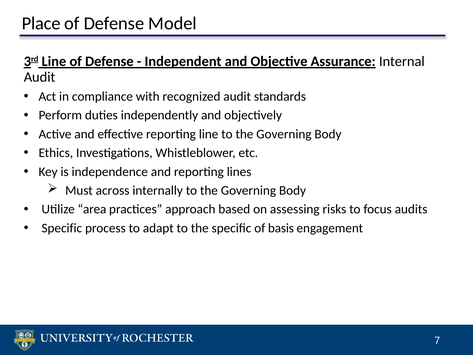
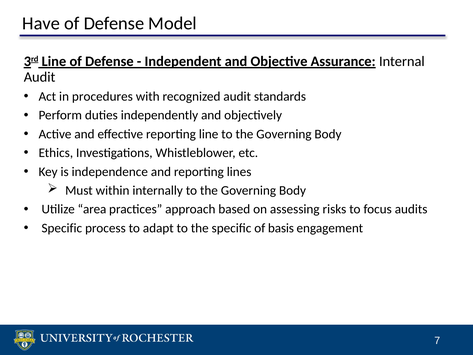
Place: Place -> Have (41, 23)
compliance: compliance -> procedures (102, 96)
across: across -> within (113, 190)
